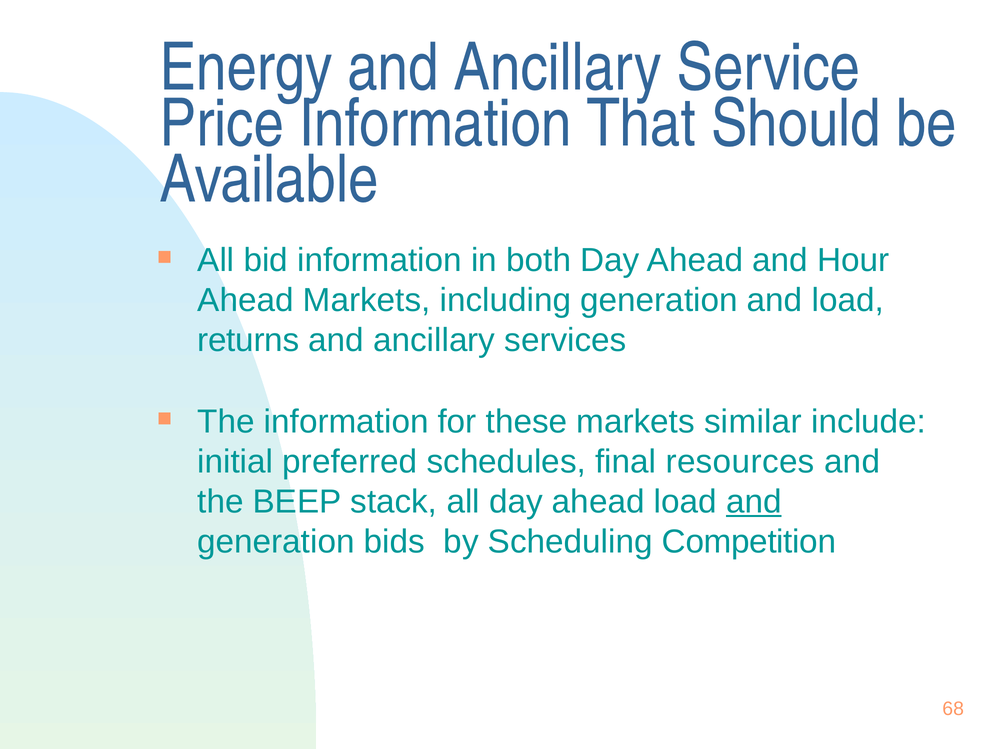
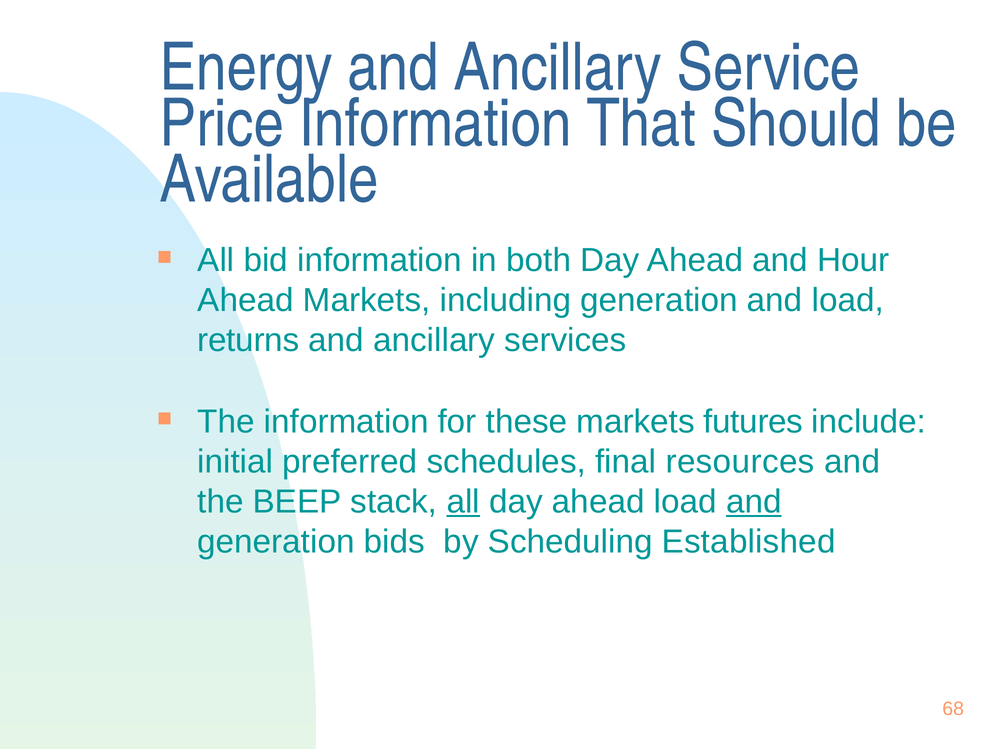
similar: similar -> futures (753, 422)
all underline: none -> present (463, 502)
Competition: Competition -> Established (749, 542)
